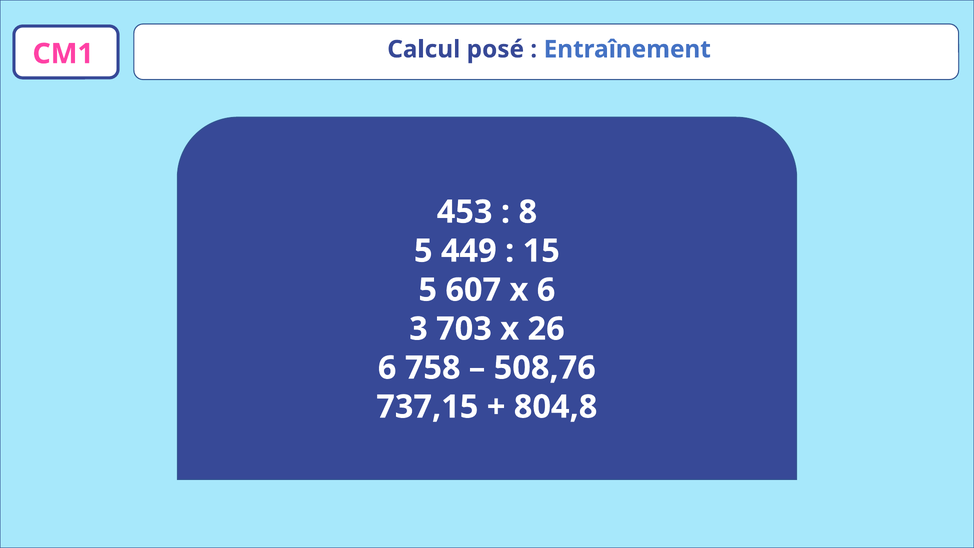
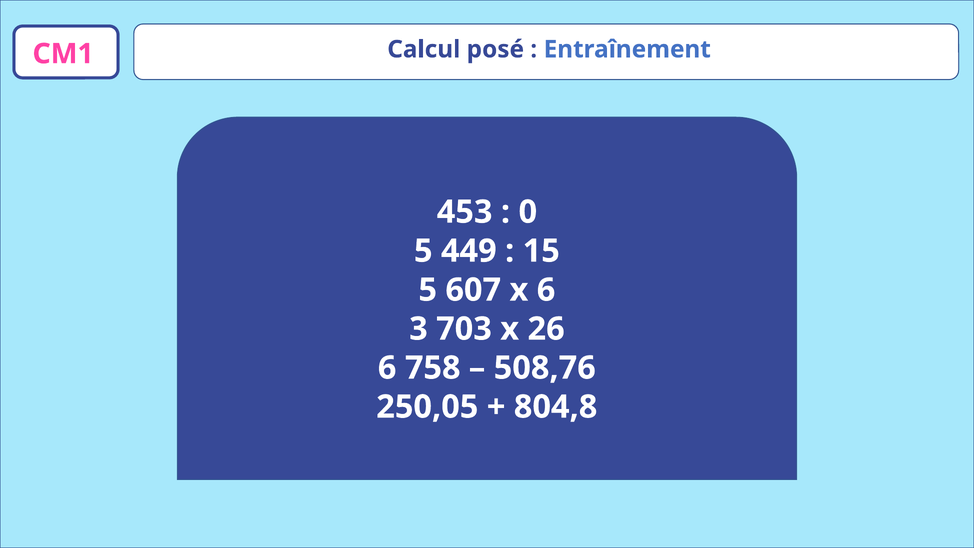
8: 8 -> 0 (528, 212)
737,15: 737,15 -> 250,05 (427, 407)
